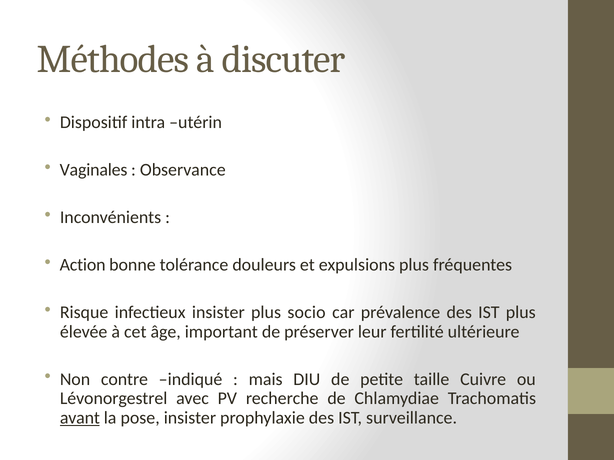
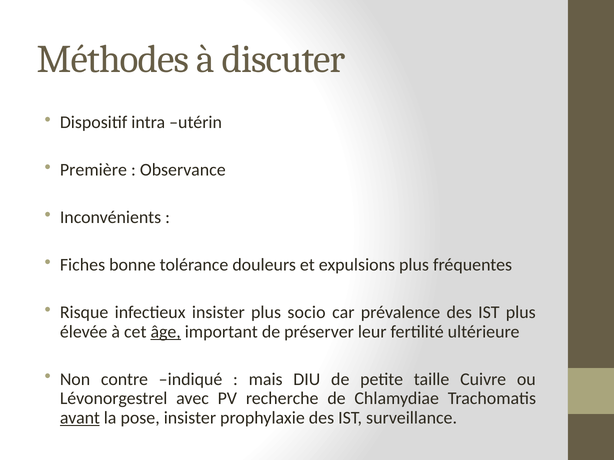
Vaginales: Vaginales -> Première (93, 170)
Action: Action -> Fiches (83, 265)
âge underline: none -> present (166, 332)
